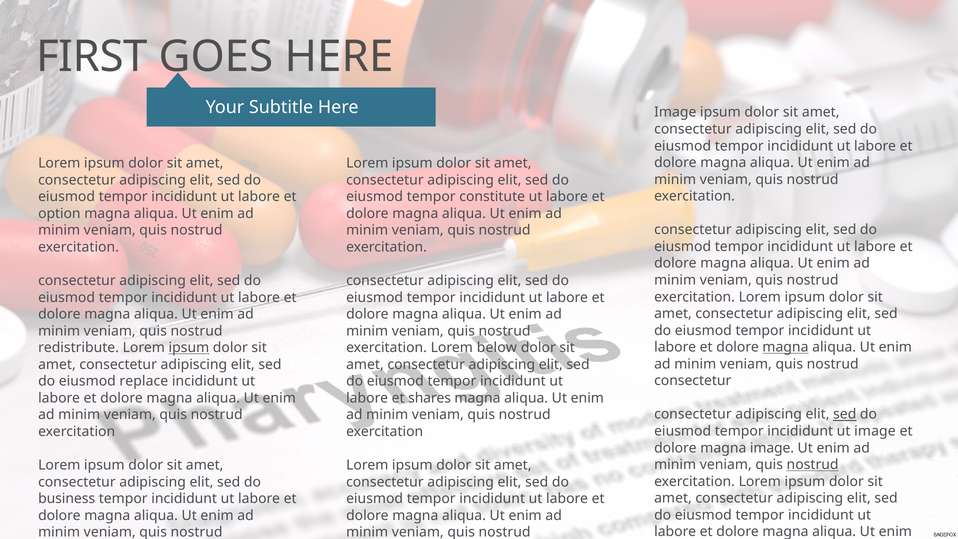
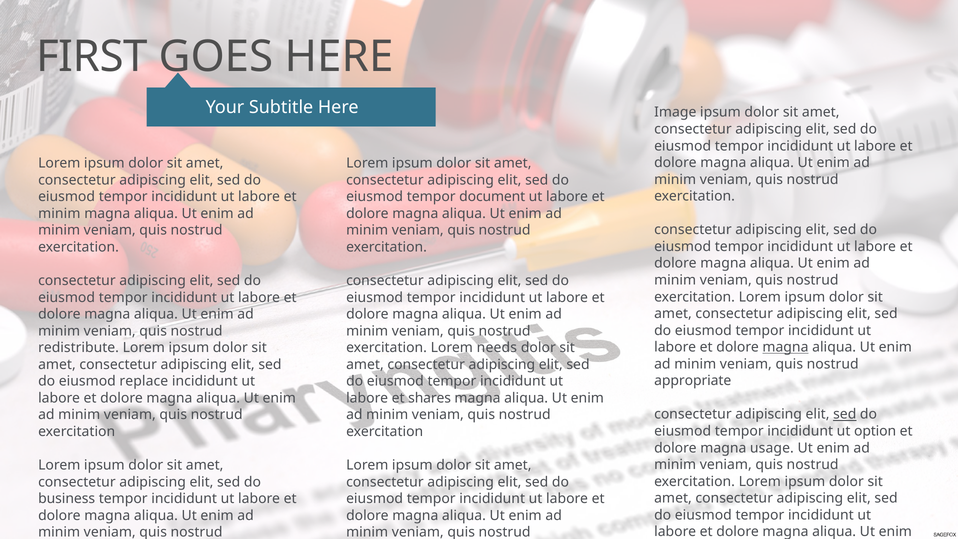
constitute: constitute -> document (492, 197)
option: option -> minim (59, 213)
ipsum underline: present -> none (189, 348)
below: below -> needs (497, 348)
consectetur: consectetur -> appropriate (693, 381)
ut image: image -> option (875, 431)
magna image: image -> usage (772, 448)
nostrud underline: present -> none (813, 465)
